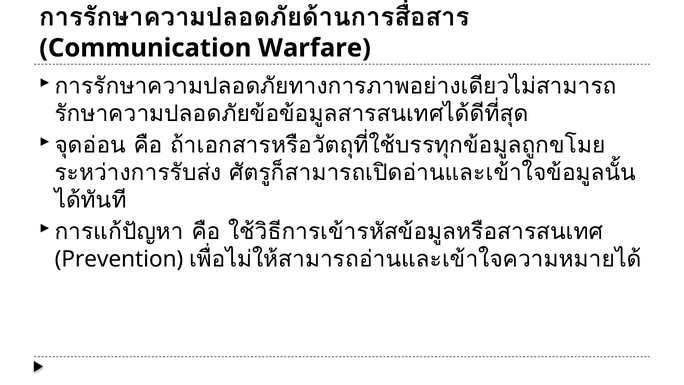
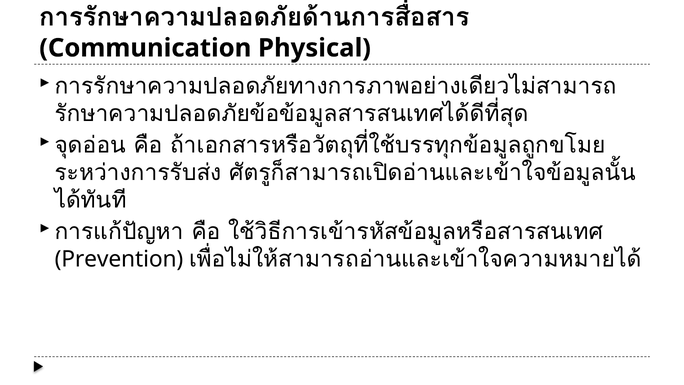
Warfare: Warfare -> Physical (314, 48)
